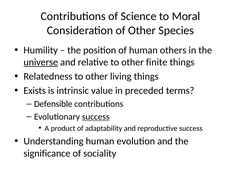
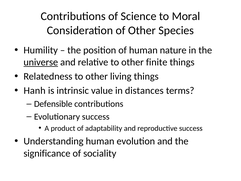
others: others -> nature (173, 50)
Exists: Exists -> Hanh (35, 91)
preceded: preceded -> distances (144, 91)
success underline: present -> none (96, 117)
